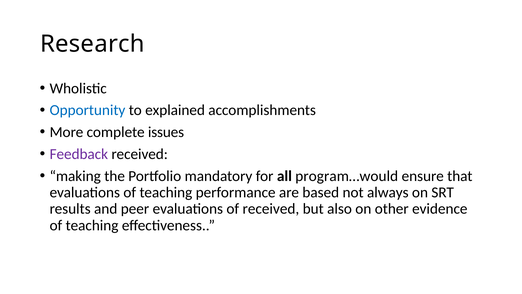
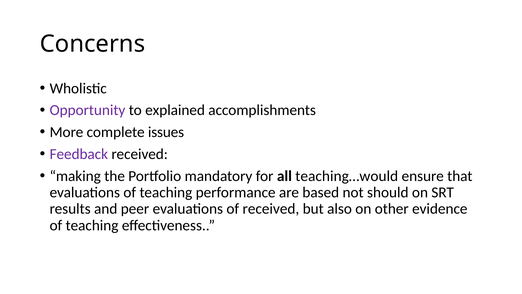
Research: Research -> Concerns (92, 44)
Opportunity colour: blue -> purple (87, 110)
program…would: program…would -> teaching…would (347, 176)
always: always -> should (388, 192)
